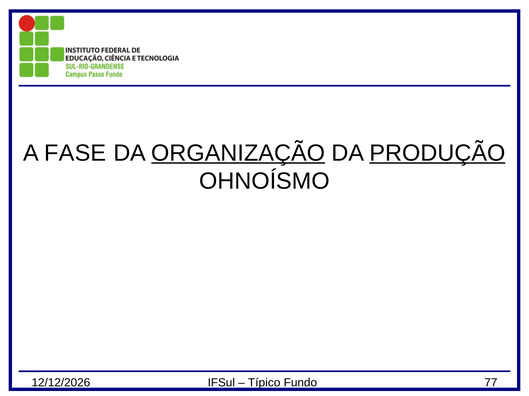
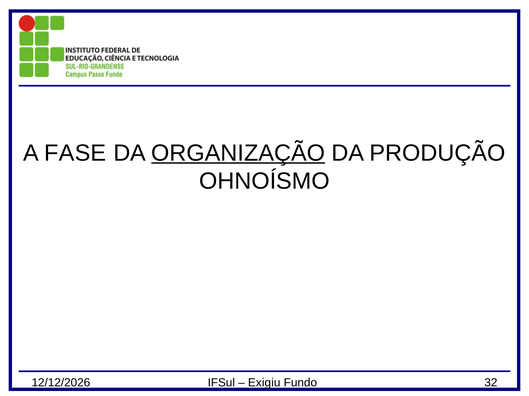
PRODUÇÃO underline: present -> none (437, 153)
Típico: Típico -> Exigiu (264, 383)
77: 77 -> 32 (491, 383)
